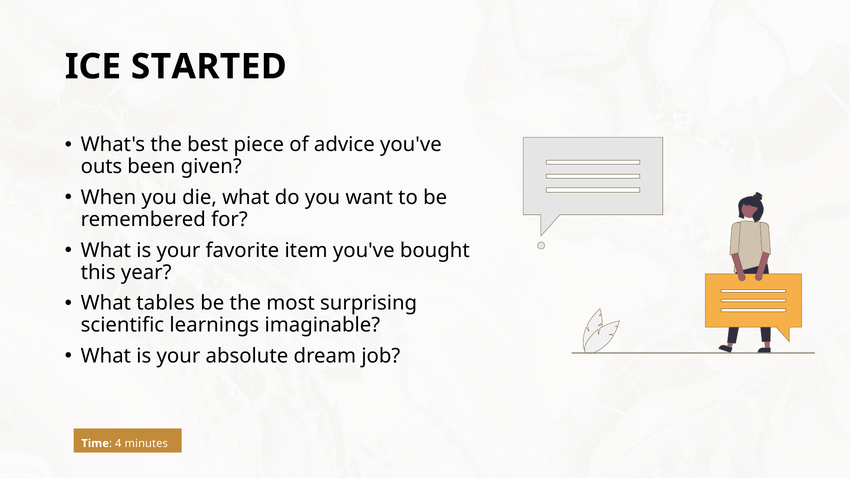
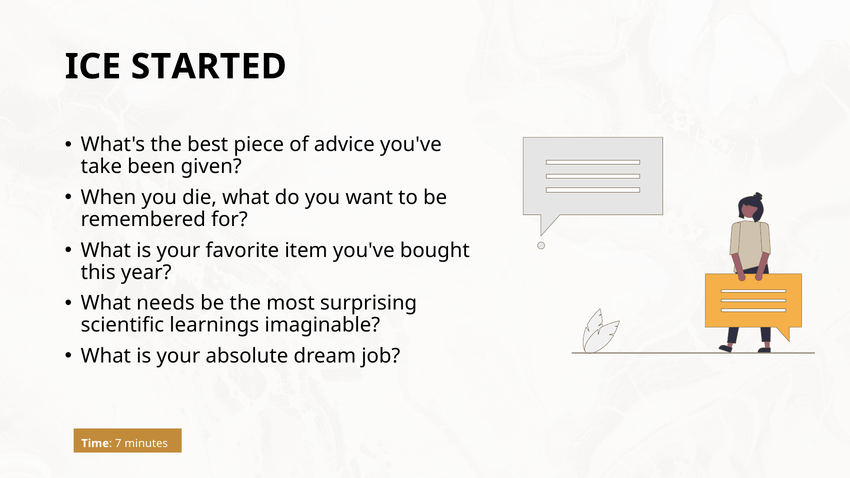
outs: outs -> take (101, 167)
tables: tables -> needs (166, 303)
4: 4 -> 7 (118, 443)
